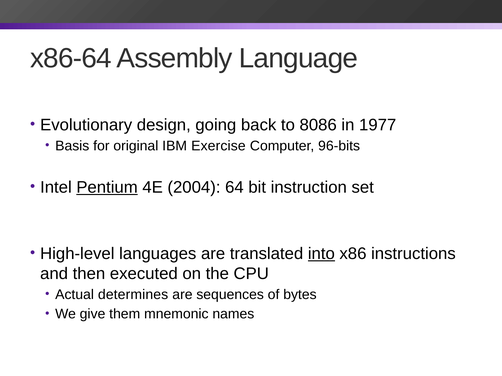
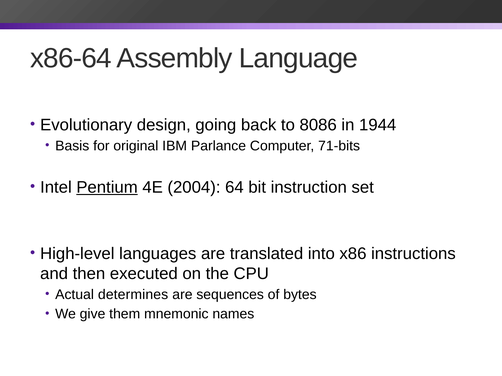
1977: 1977 -> 1944 (378, 125)
Exercise: Exercise -> Parlance (218, 146)
96-bits: 96-bits -> 71-bits (339, 146)
into underline: present -> none (321, 254)
